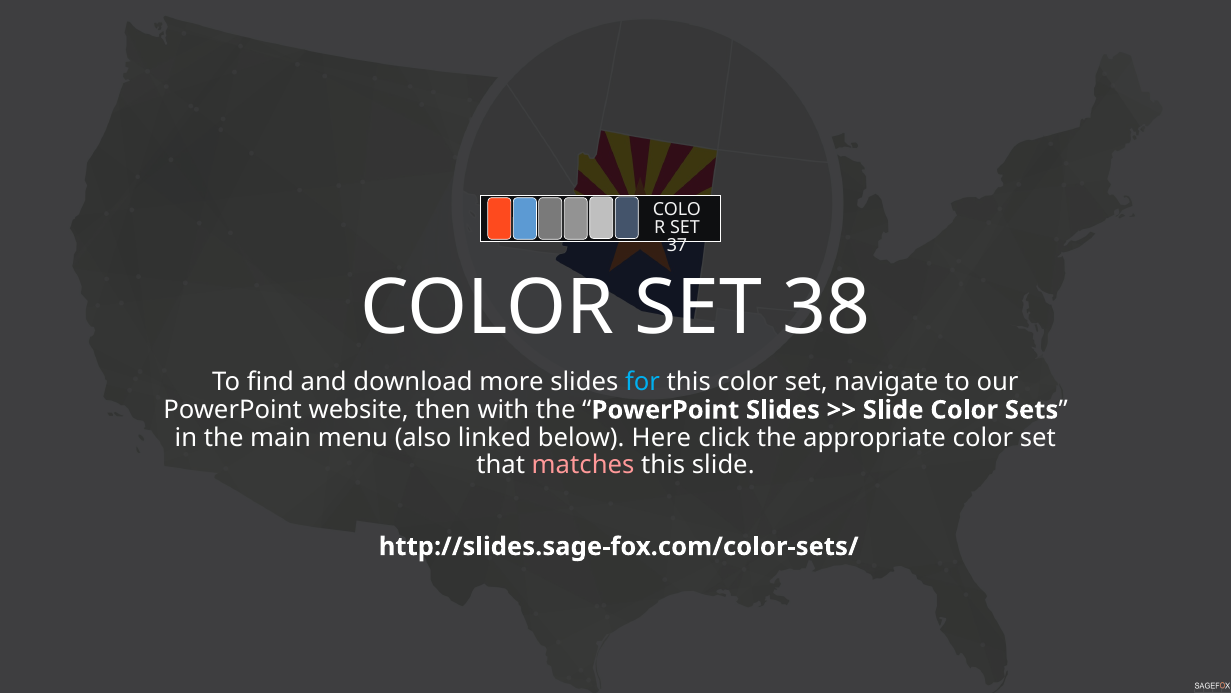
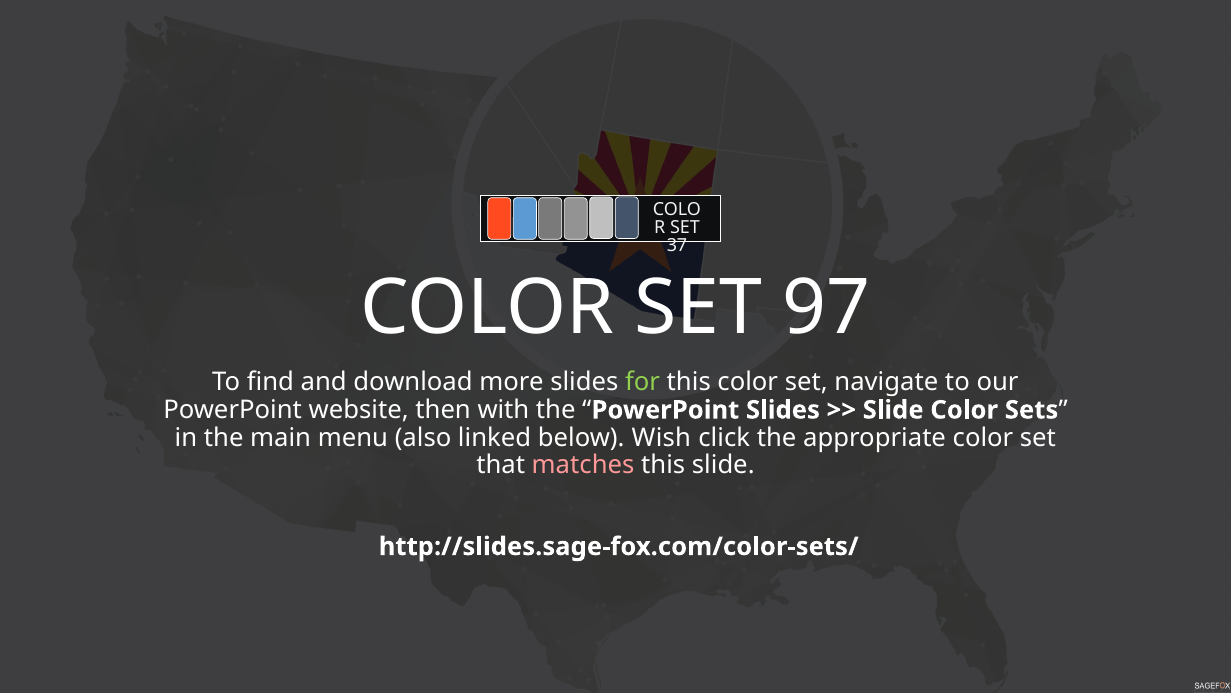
38: 38 -> 97 (826, 308)
for colour: light blue -> light green (643, 382)
Here: Here -> Wish (661, 437)
